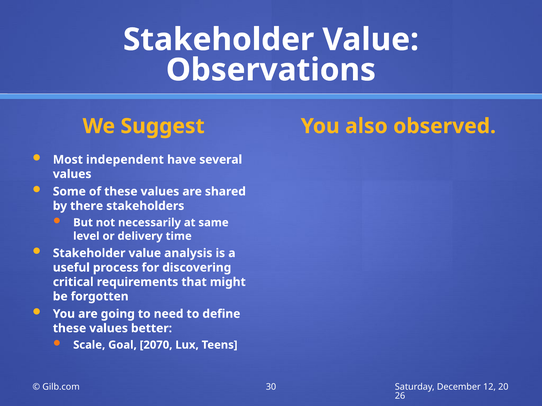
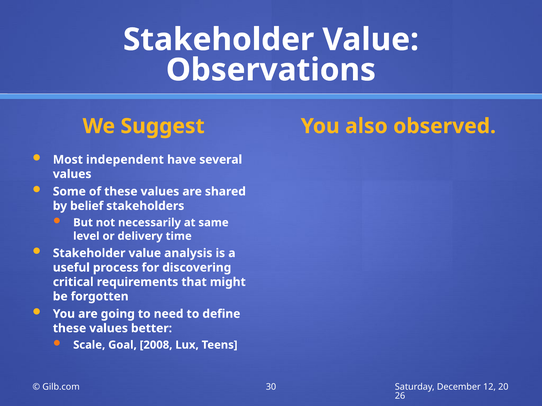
there: there -> belief (87, 206)
2070: 2070 -> 2008 (156, 345)
